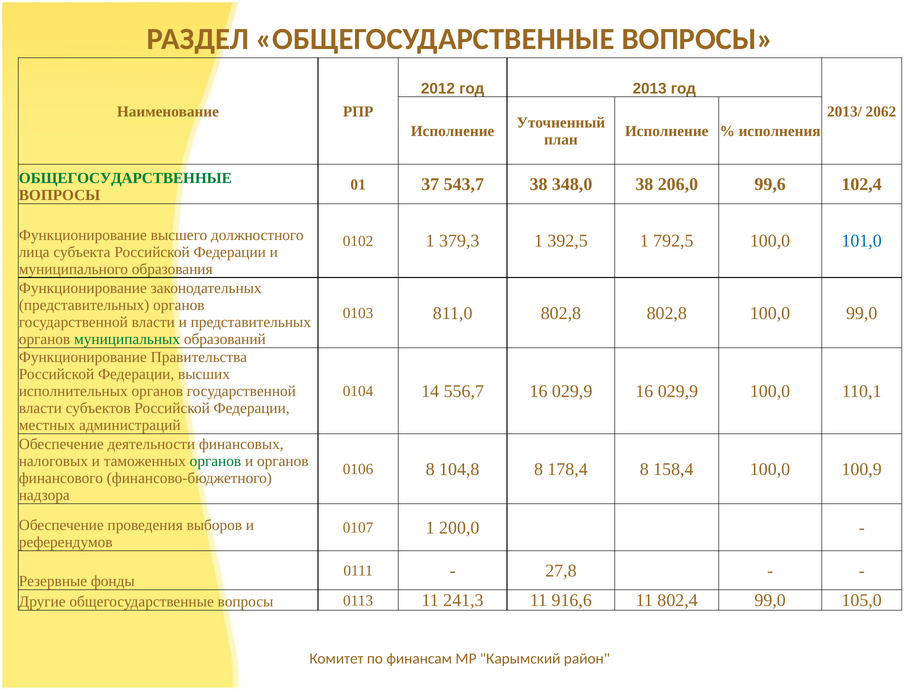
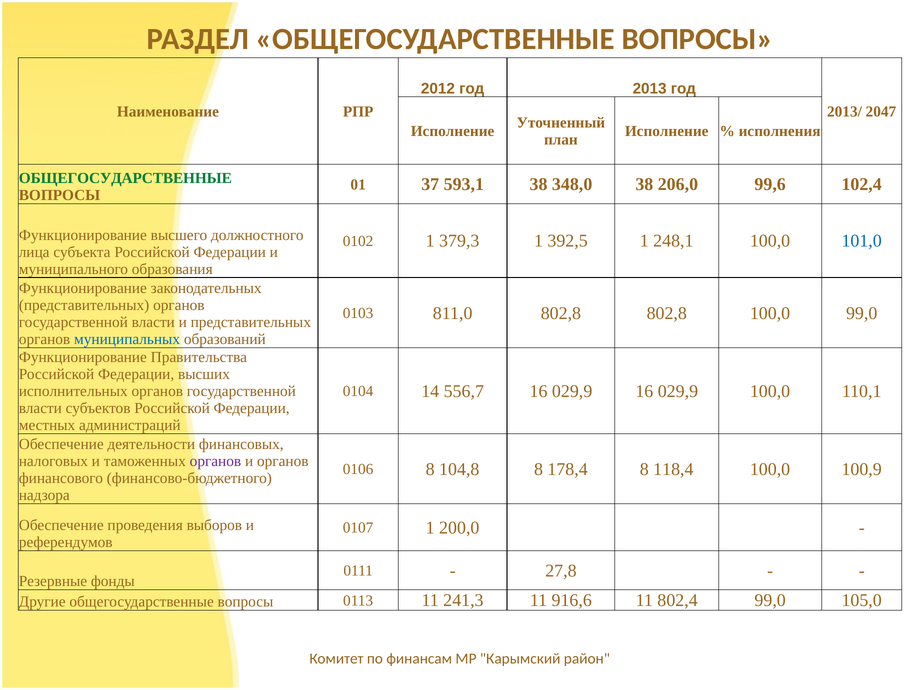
2062: 2062 -> 2047 (881, 111)
543,7: 543,7 -> 593,1 (464, 185)
792,5: 792,5 -> 248,1 (673, 241)
муниципальных colour: green -> blue (127, 339)
органов colour: green -> purple (215, 461)
158,4: 158,4 -> 118,4 (673, 469)
